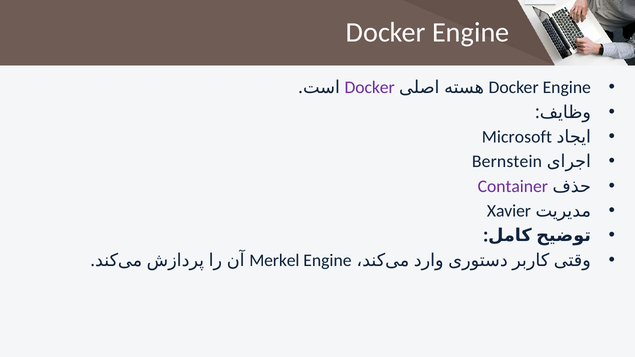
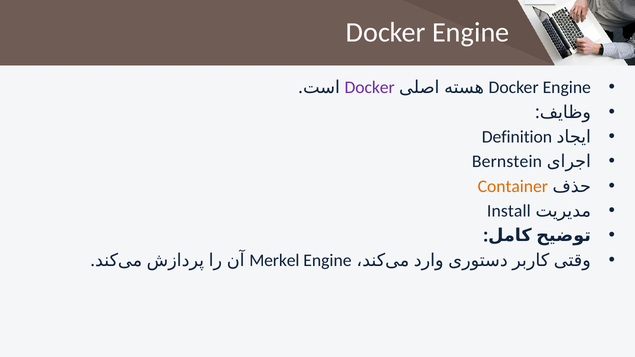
Microsoft: Microsoft -> Definition (517, 137)
Container colour: purple -> orange (513, 186)
Xavier: Xavier -> Install (509, 211)
